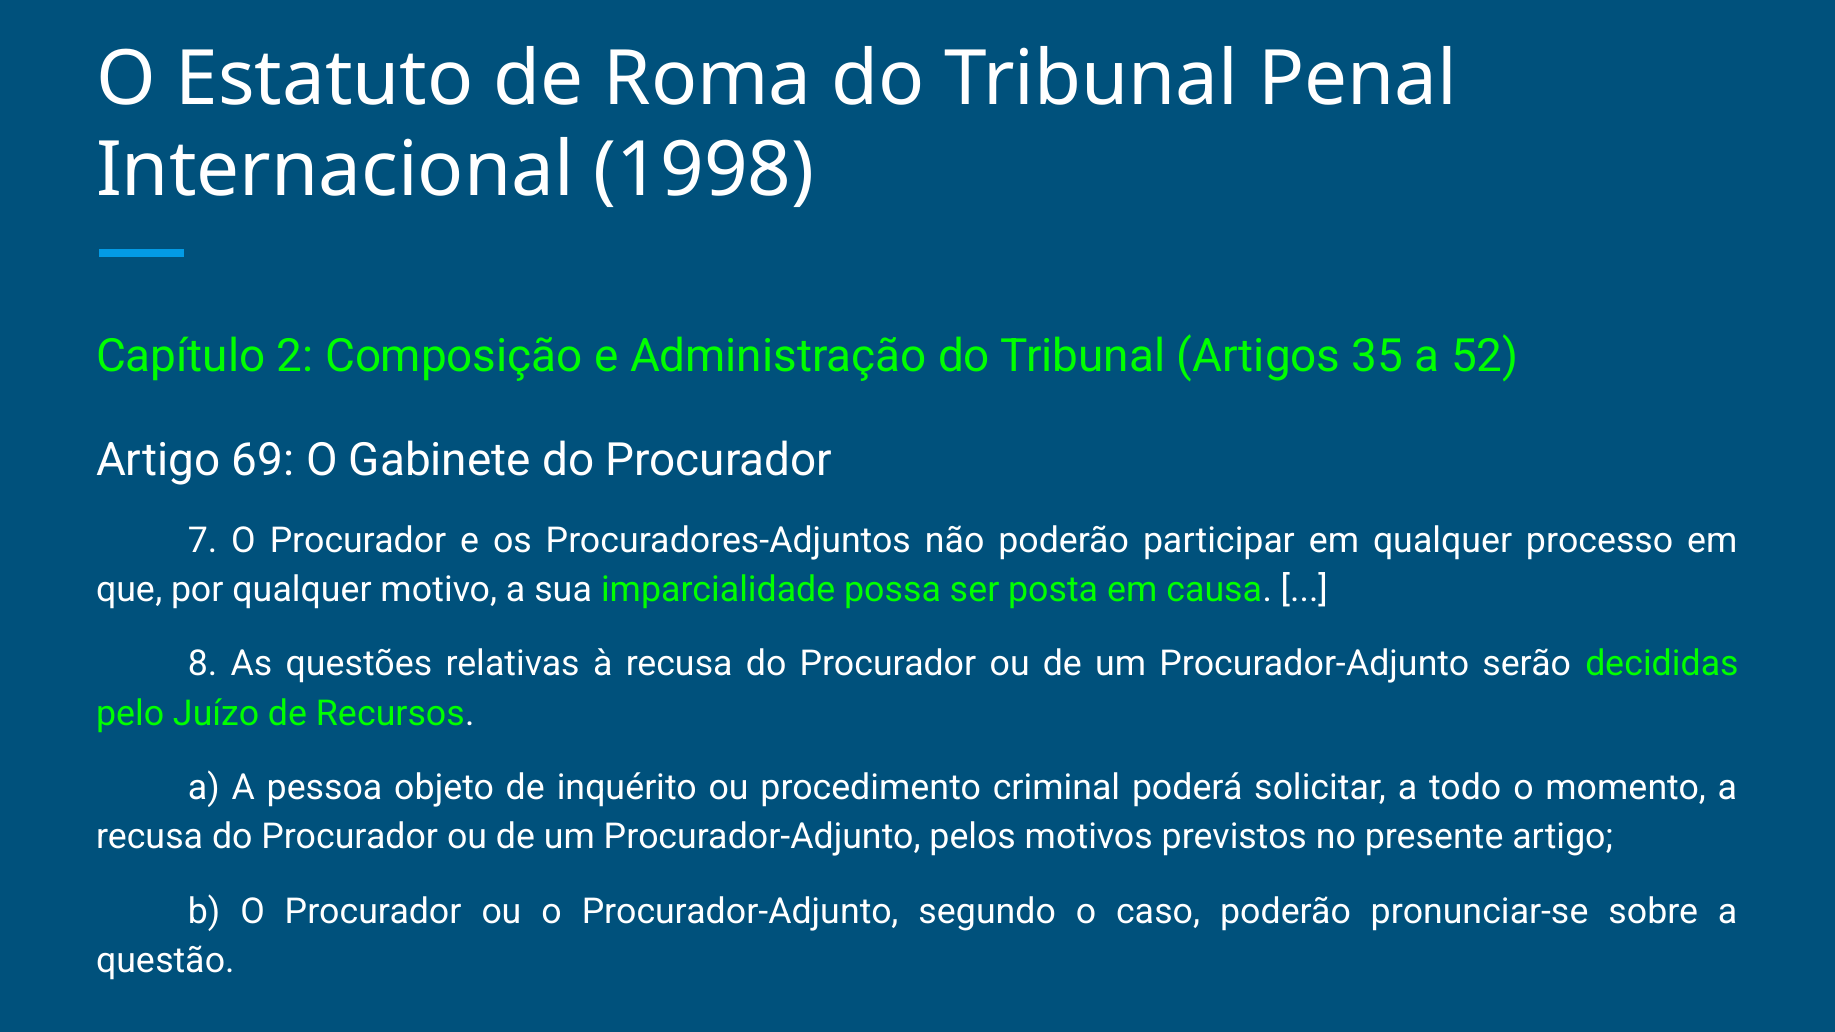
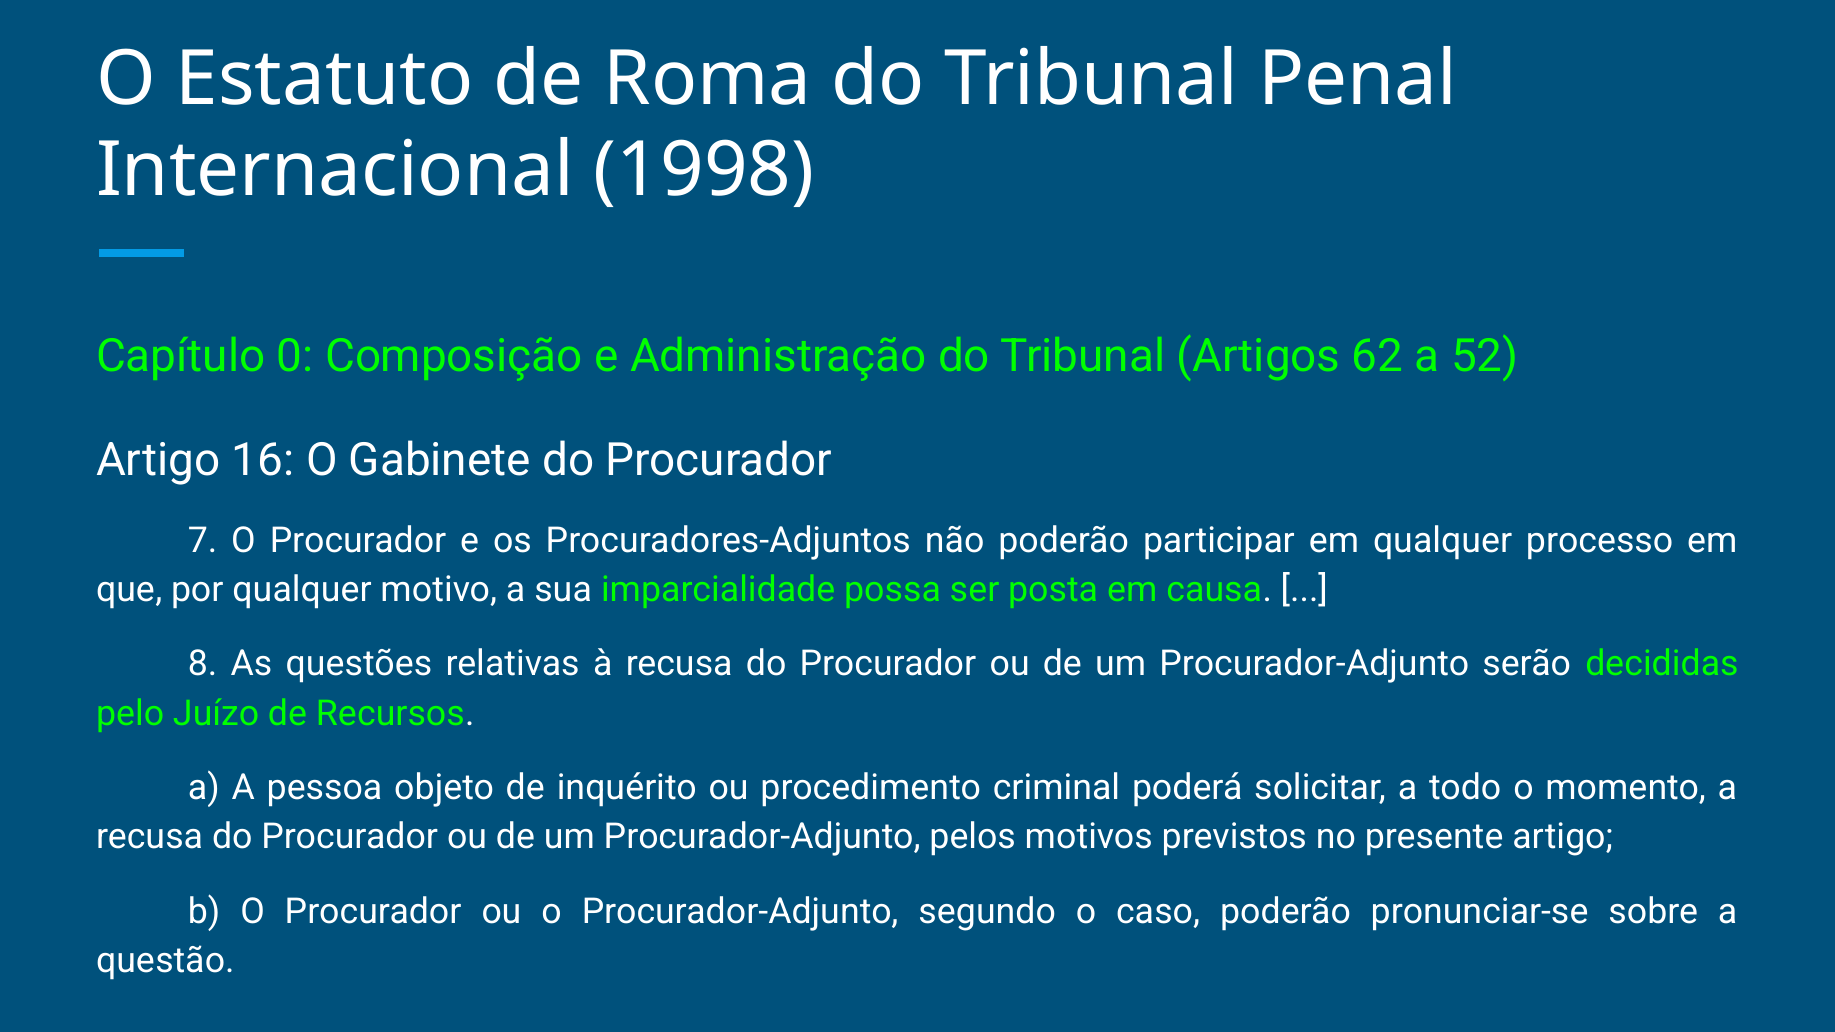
2: 2 -> 0 (295, 356)
35: 35 -> 62 (1378, 356)
69: 69 -> 16 (263, 460)
